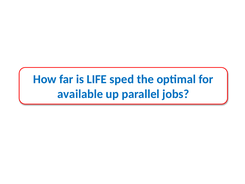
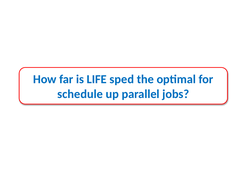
available: available -> schedule (80, 94)
